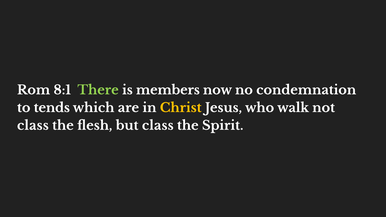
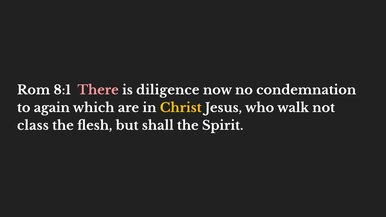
There colour: light green -> pink (98, 90)
members: members -> diligence (168, 90)
tends: tends -> again (52, 108)
but class: class -> shall (158, 126)
